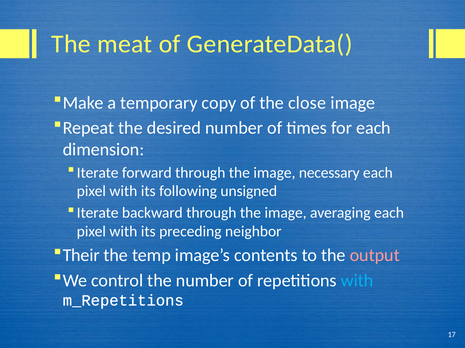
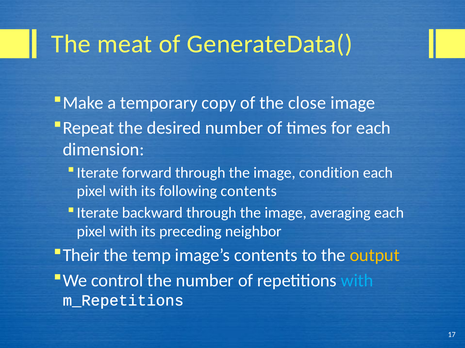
necessary: necessary -> condition (329, 173)
following unsigned: unsigned -> contents (249, 192)
output colour: pink -> yellow (375, 256)
